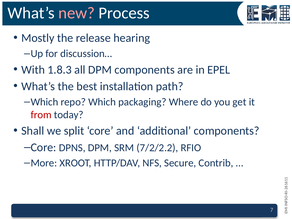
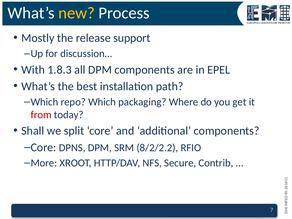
new colour: pink -> yellow (77, 13)
hearing: hearing -> support (132, 38)
7/2/2.2: 7/2/2.2 -> 8/2/2.2 (157, 148)
